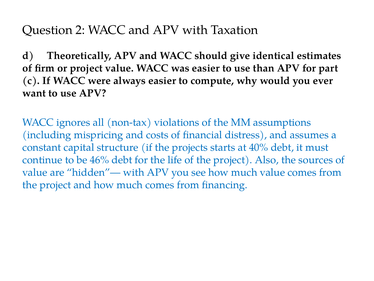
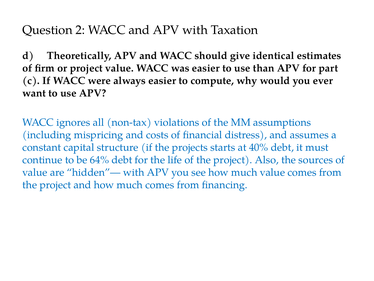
46%: 46% -> 64% (100, 160)
